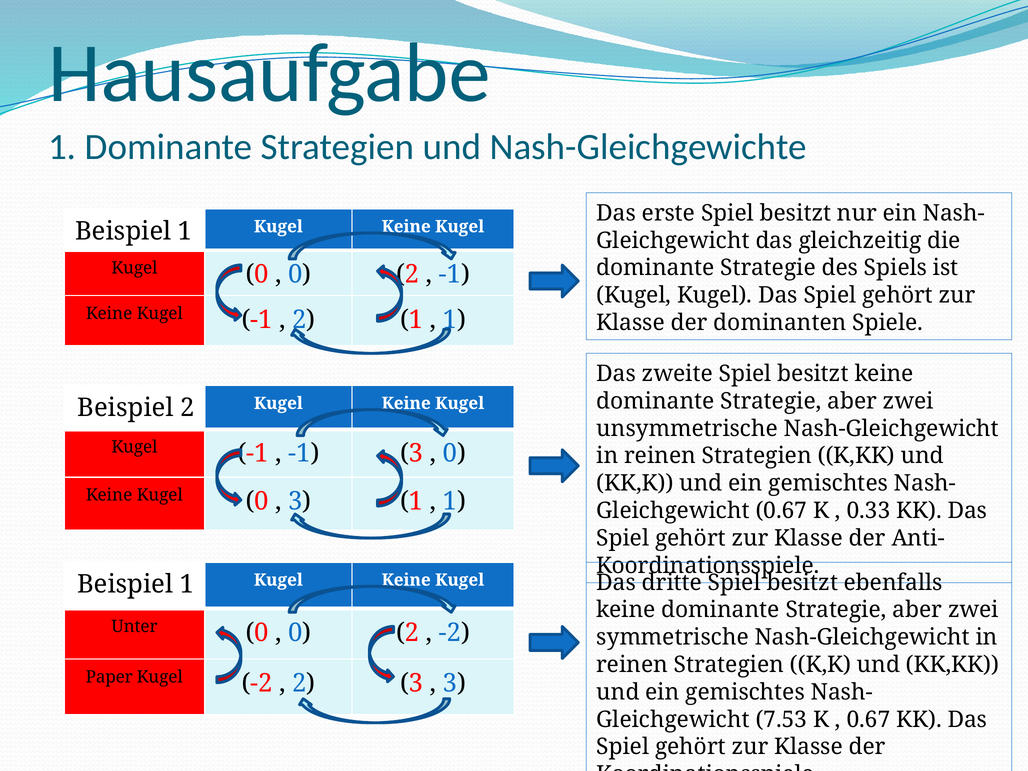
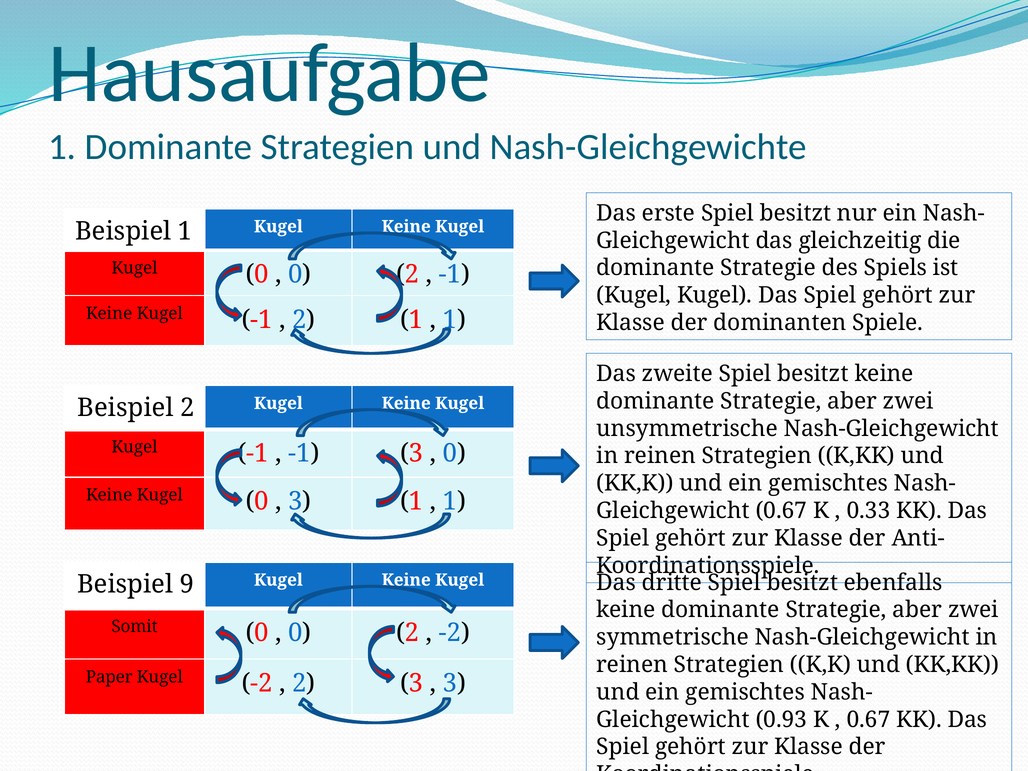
1: 1 -> 9 (187, 584)
Unter: Unter -> Somit (135, 626)
7.53: 7.53 -> 0.93 (781, 720)
